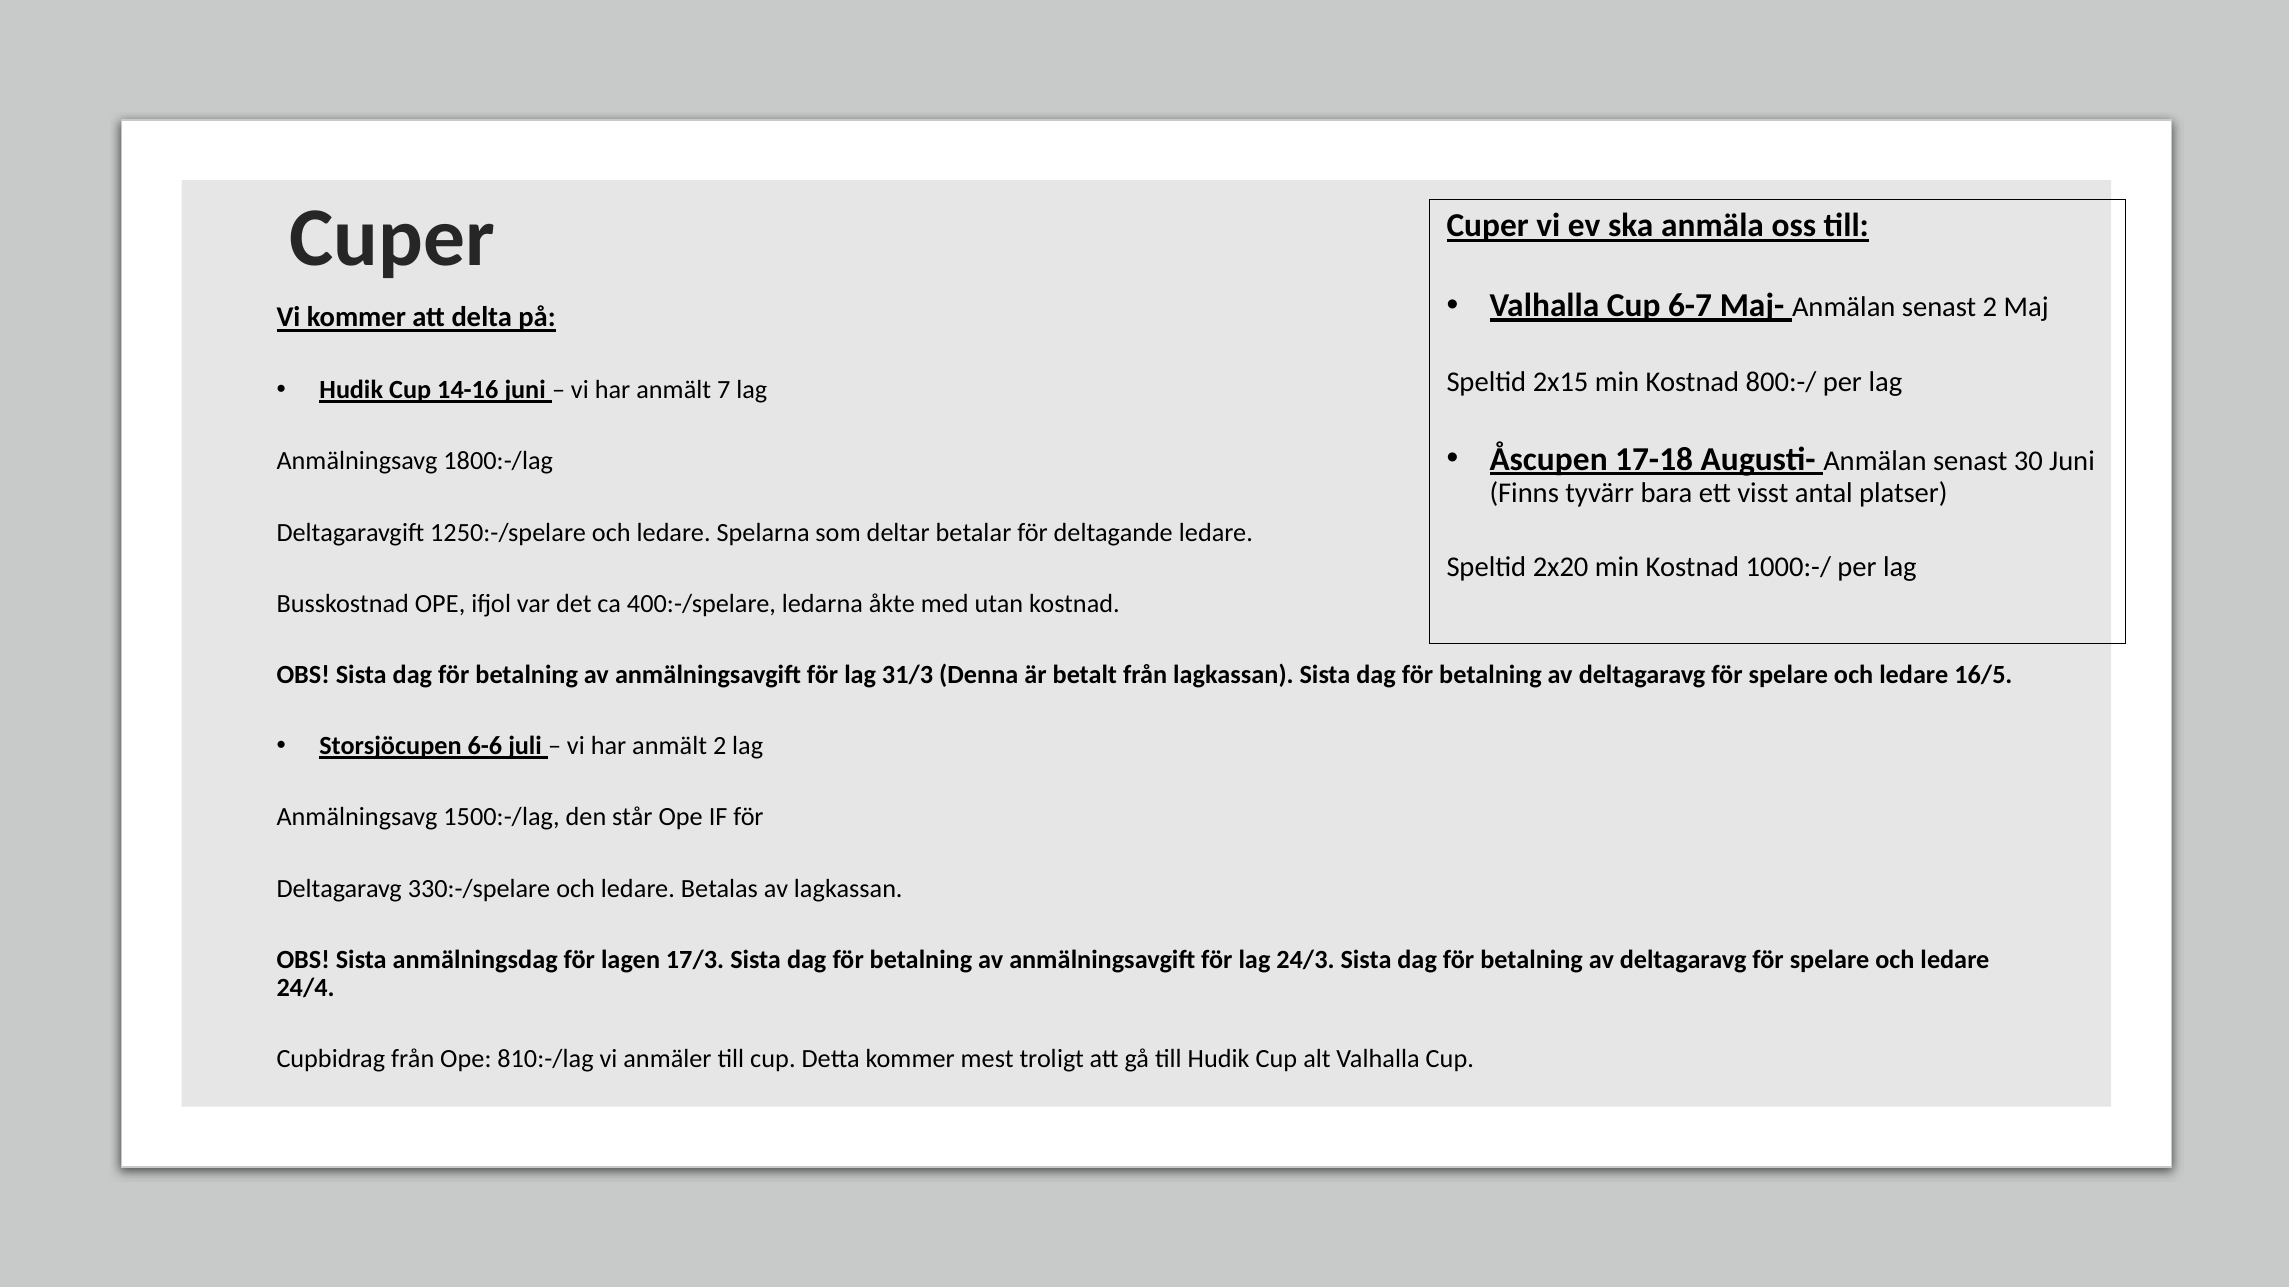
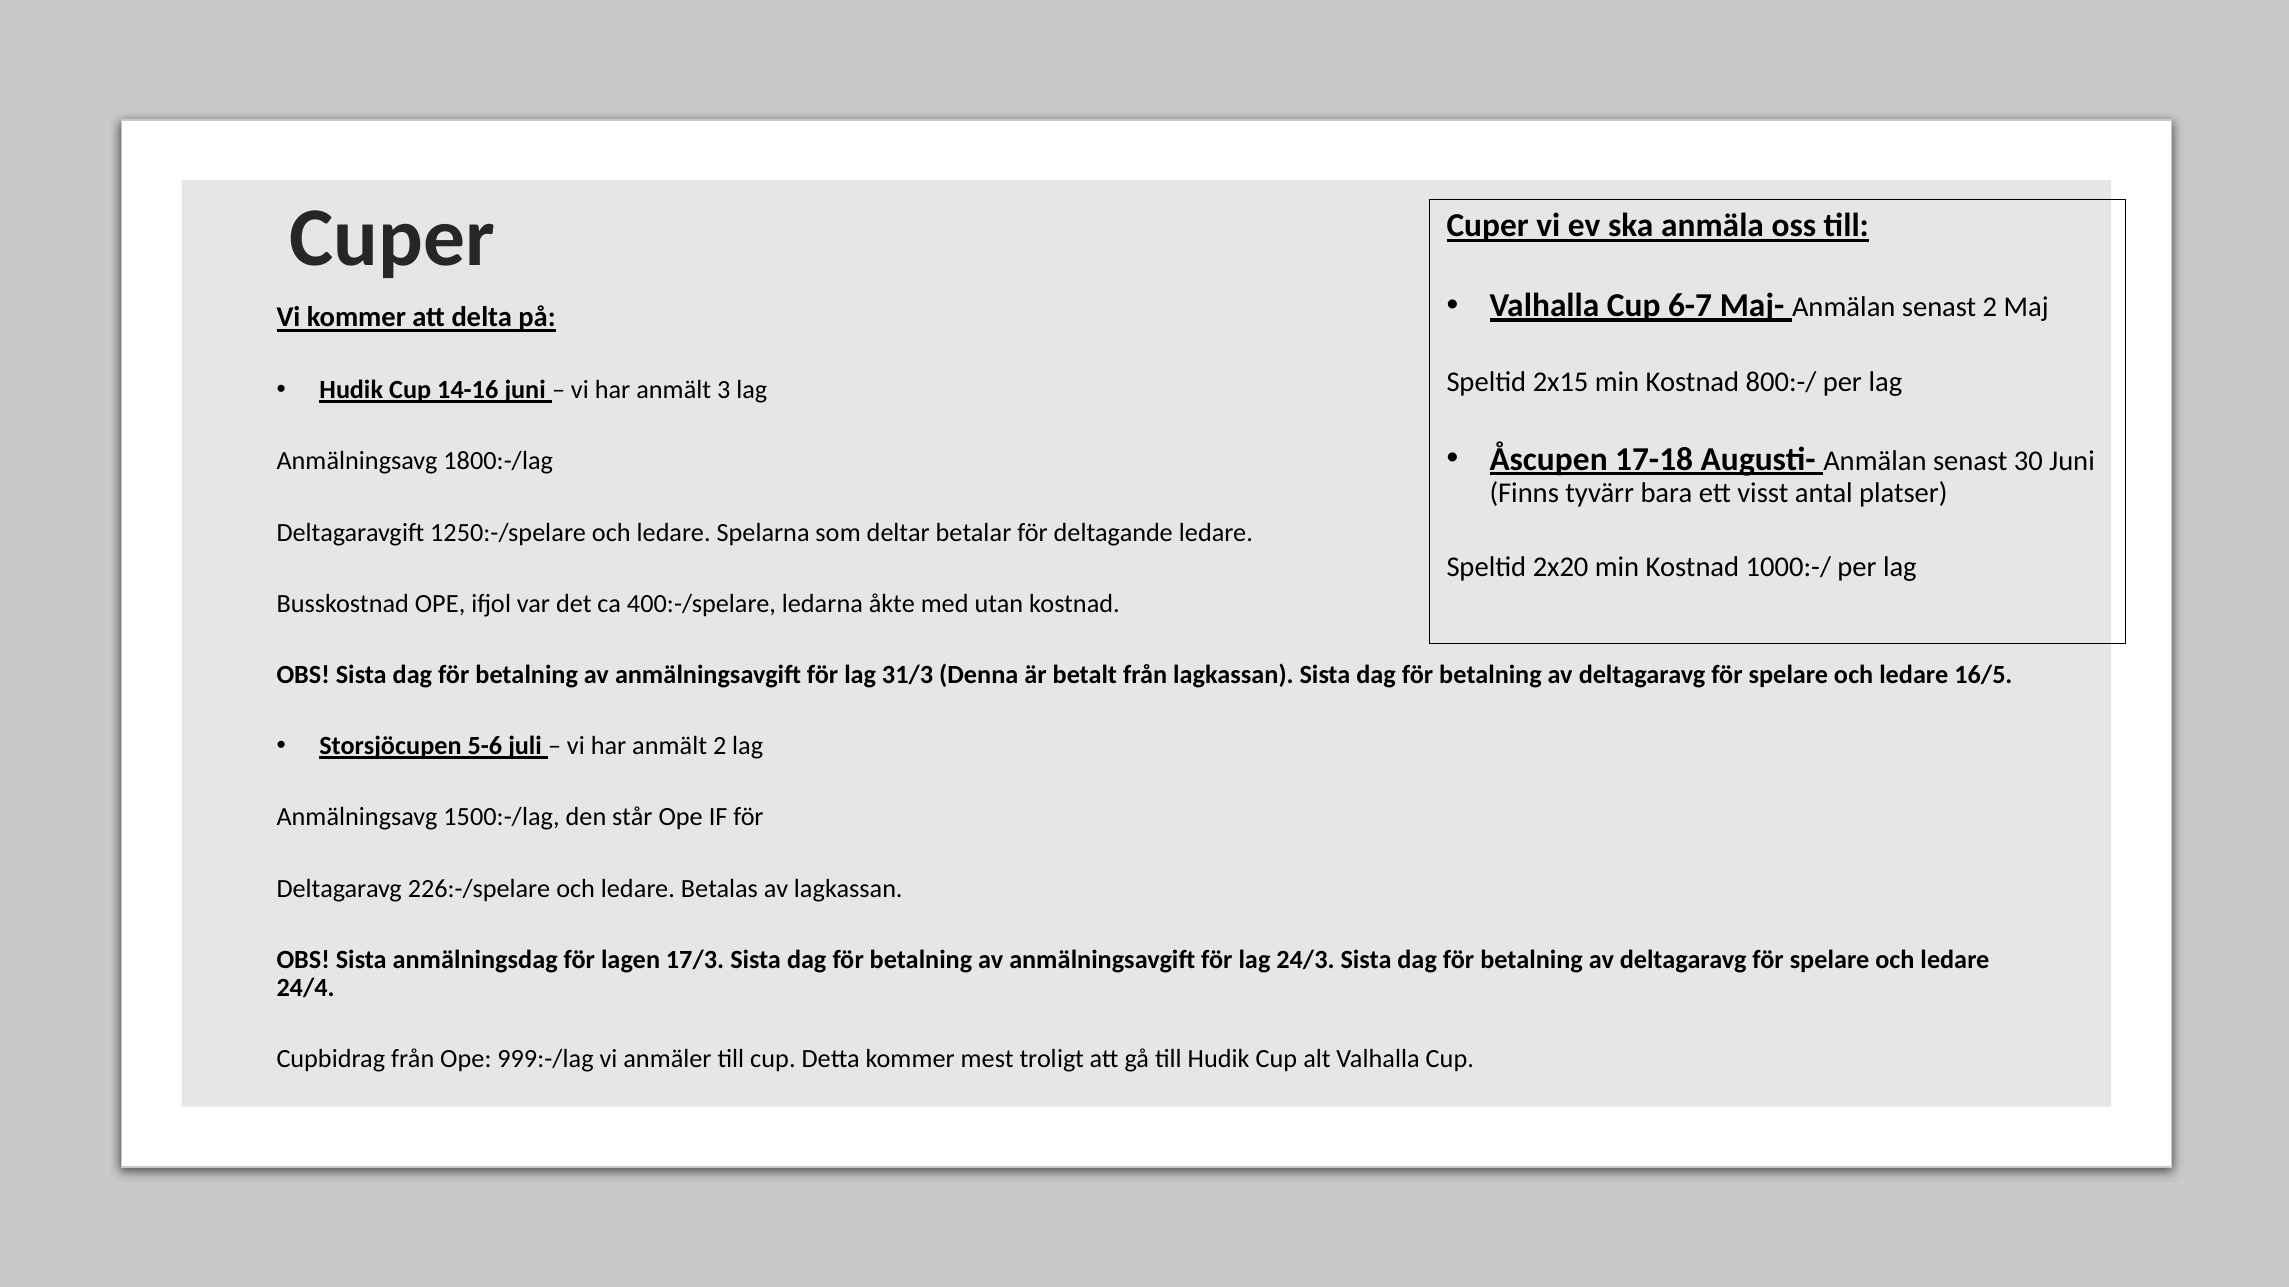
7: 7 -> 3 (724, 390)
6-6: 6-6 -> 5-6 (485, 746)
330:-/spelare: 330:-/spelare -> 226:-/spelare (479, 889)
810:-/lag: 810:-/lag -> 999:-/lag (545, 1060)
